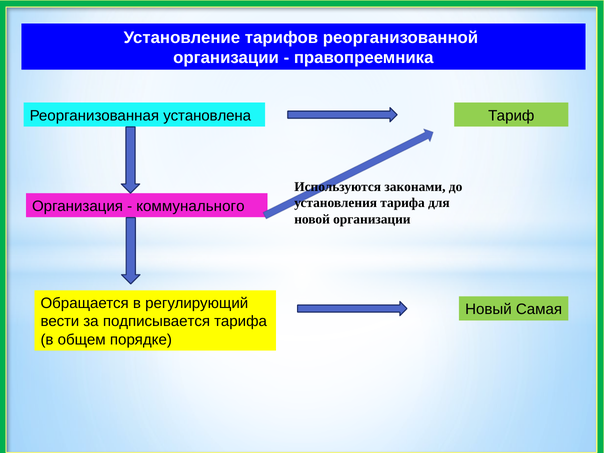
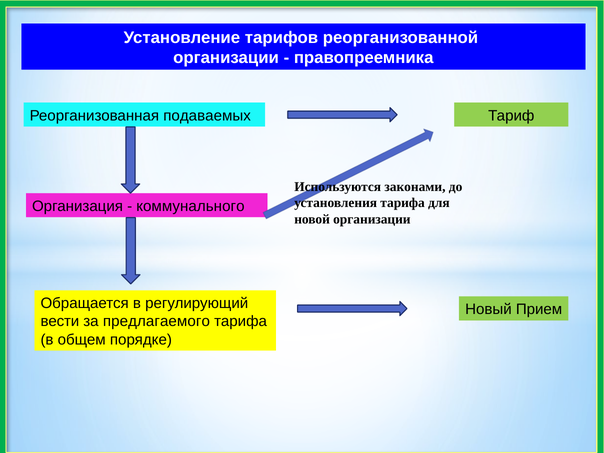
установлена: установлена -> подаваемых (207, 116)
Самая: Самая -> Прием (539, 309)
подписывается: подписывается -> предлагаемого (156, 321)
